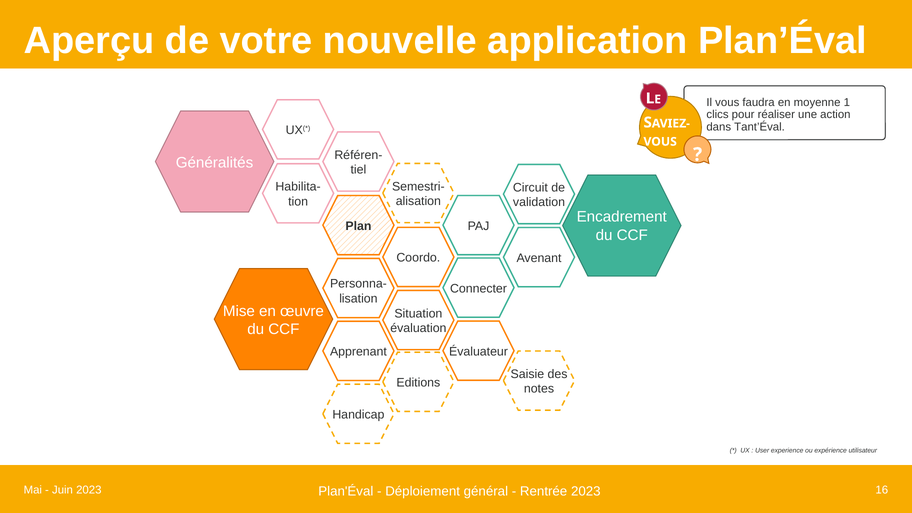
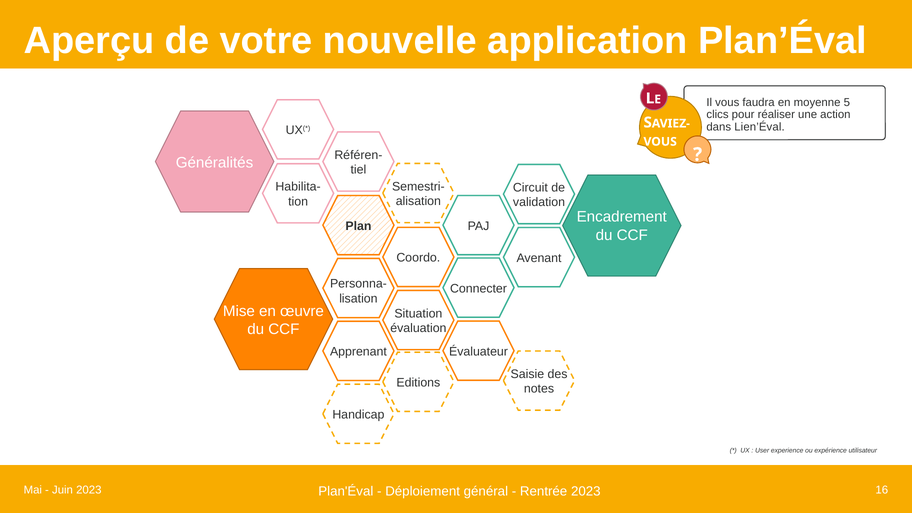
1: 1 -> 5 (847, 102)
Tant’Éval: Tant’Éval -> Lien’Éval (759, 127)
